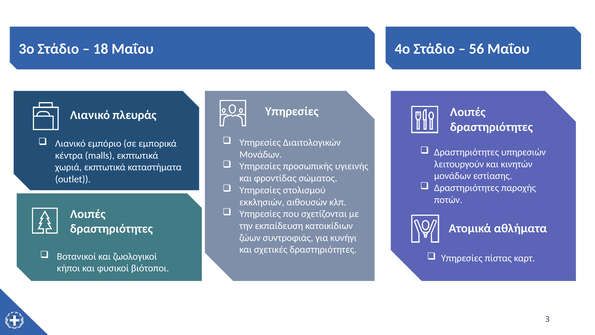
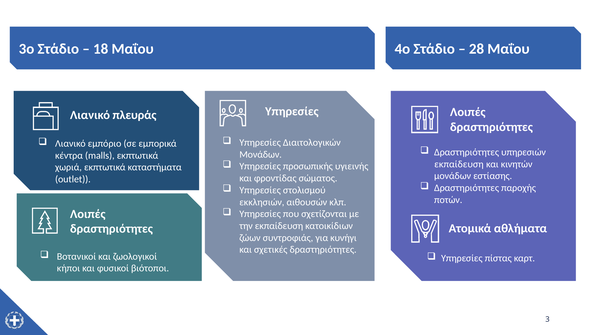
56: 56 -> 28 (477, 49)
λειτουργούν: λειτουργούν -> εκπαίδευση (459, 164)
